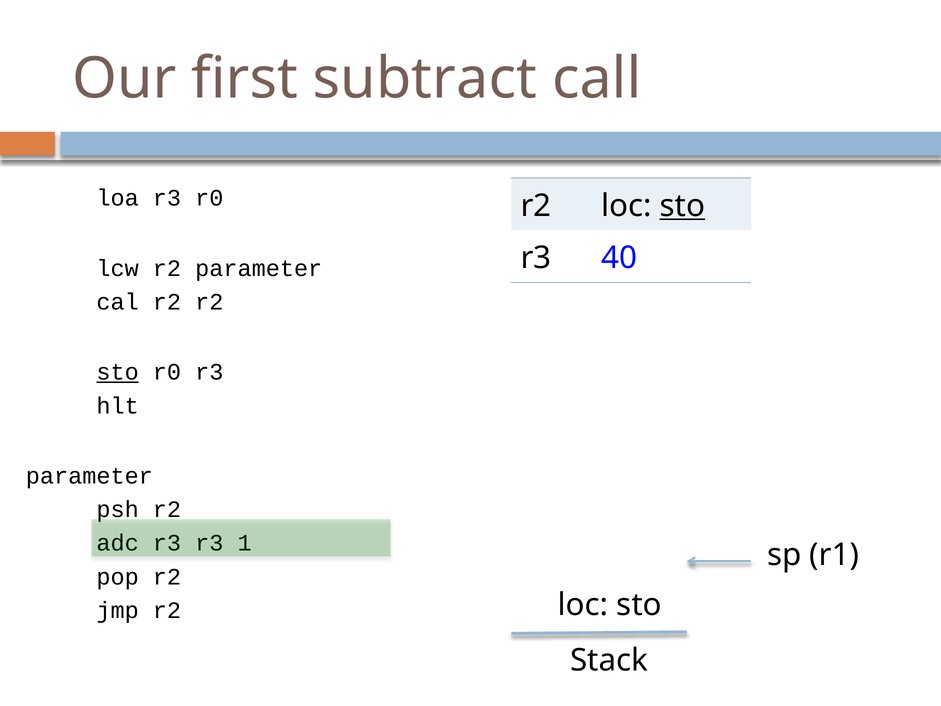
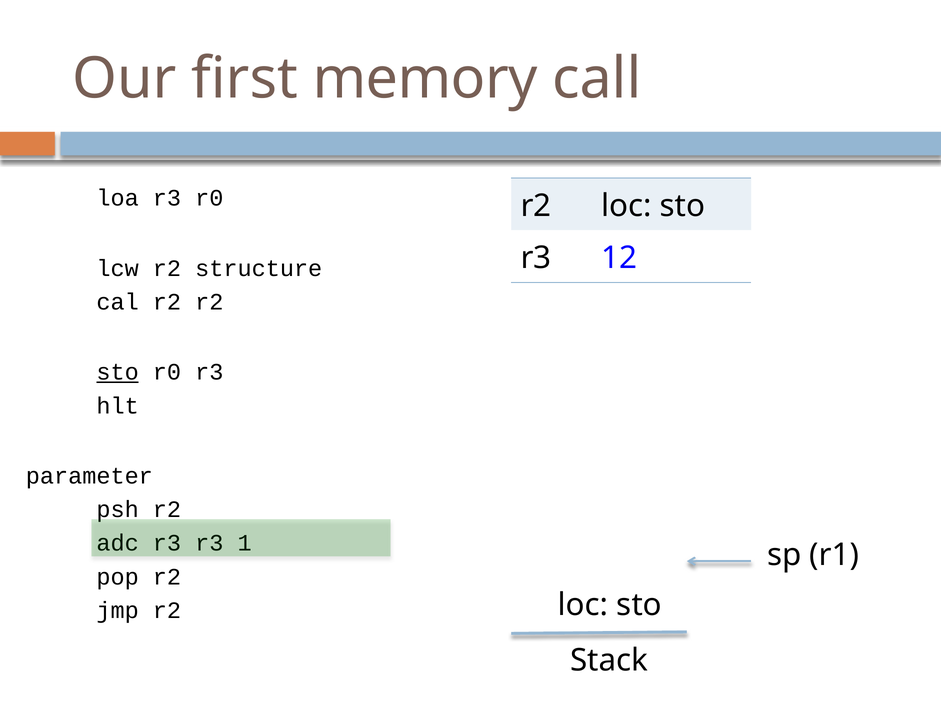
subtract: subtract -> memory (425, 78)
sto underline: present -> none (682, 206)
40: 40 -> 12 (619, 258)
r2 parameter: parameter -> structure (259, 268)
